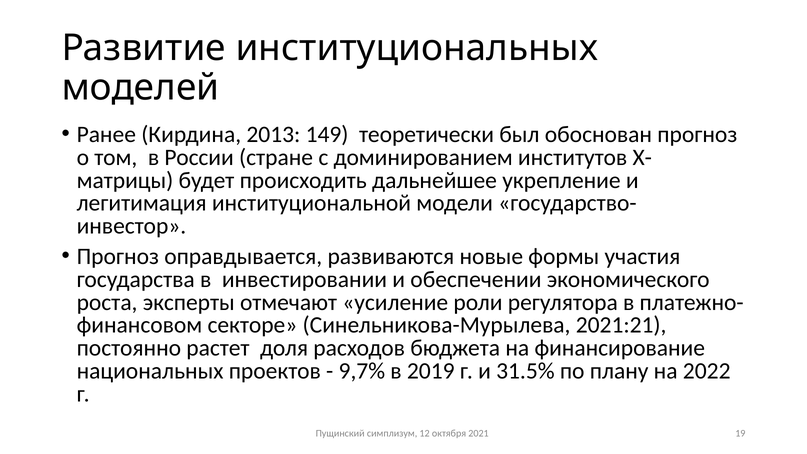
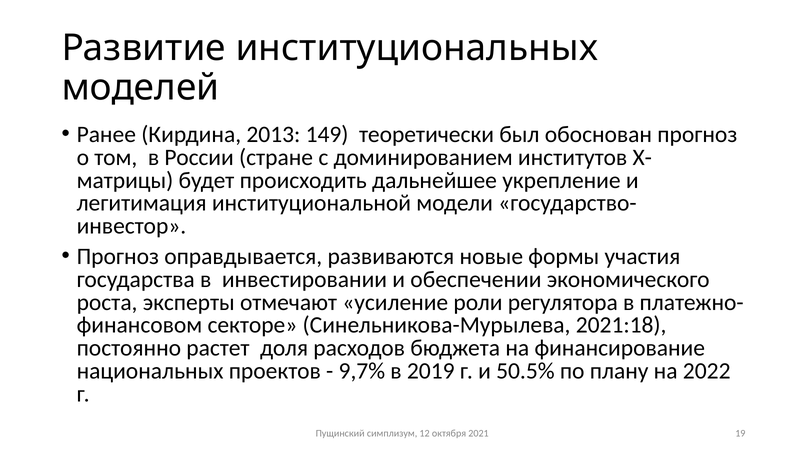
2021:21: 2021:21 -> 2021:18 (621, 325)
31.5%: 31.5% -> 50.5% (525, 371)
